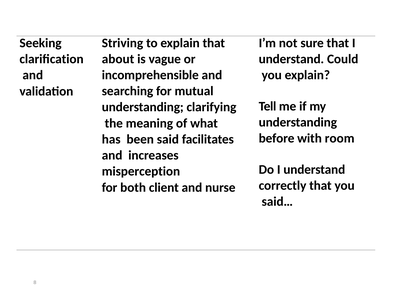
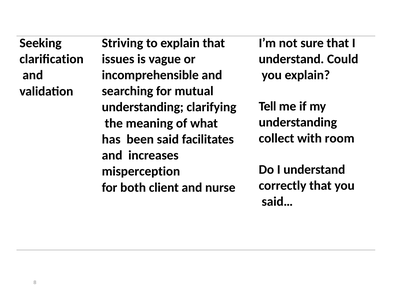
about: about -> issues (118, 59)
before: before -> collect (277, 138)
